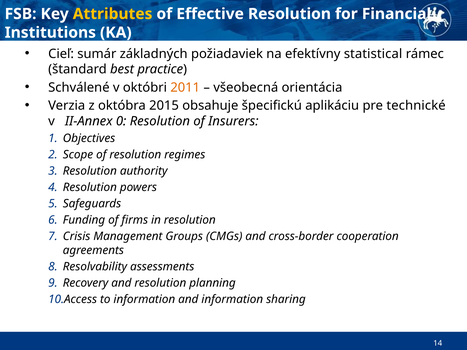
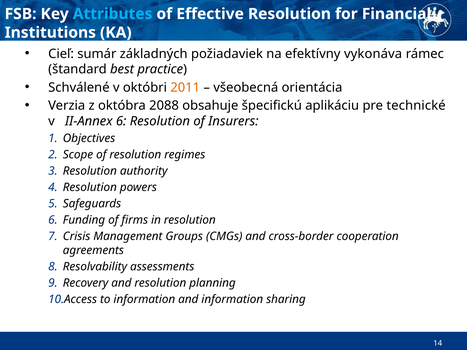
Attributes colour: yellow -> light blue (113, 14)
statistical: statistical -> vykonáva (373, 54)
2015: 2015 -> 2088 (164, 106)
II-Annex 0: 0 -> 6 (121, 121)
